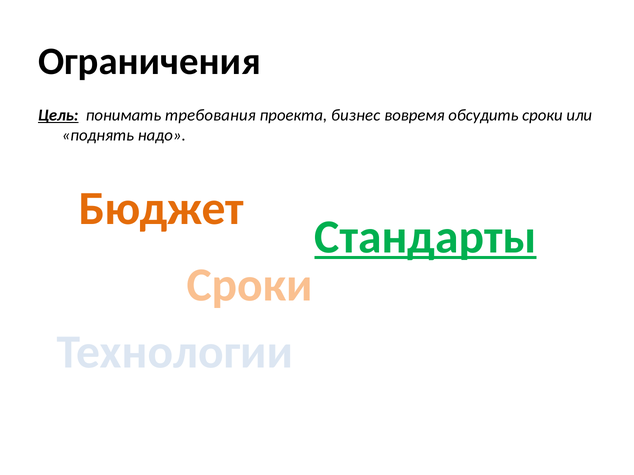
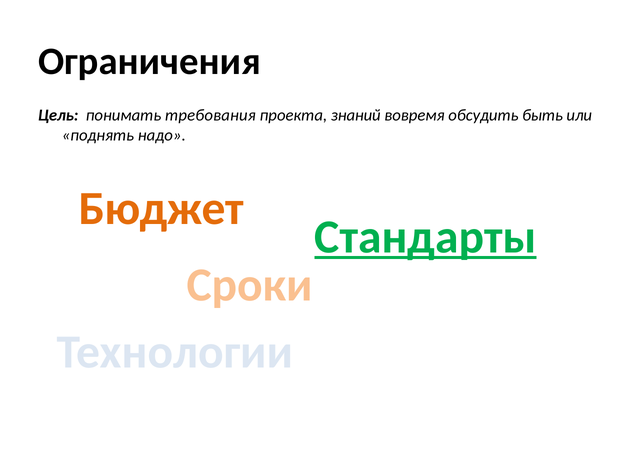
Цель underline: present -> none (58, 115)
бизнес: бизнес -> знаний (356, 115)
обсудить сроки: сроки -> быть (543, 115)
